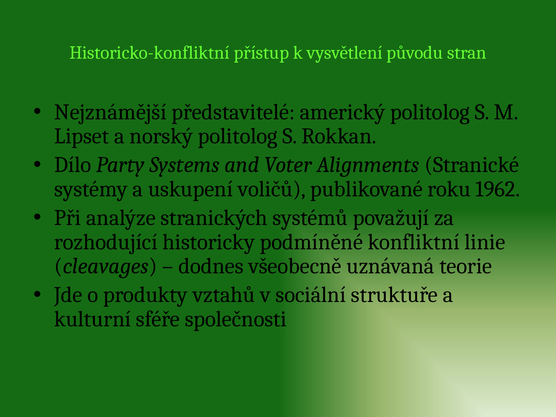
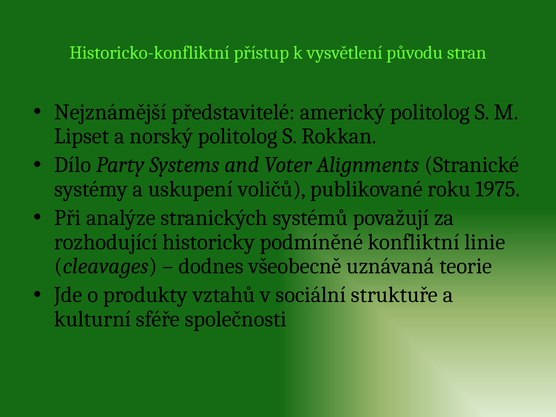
1962: 1962 -> 1975 (498, 189)
